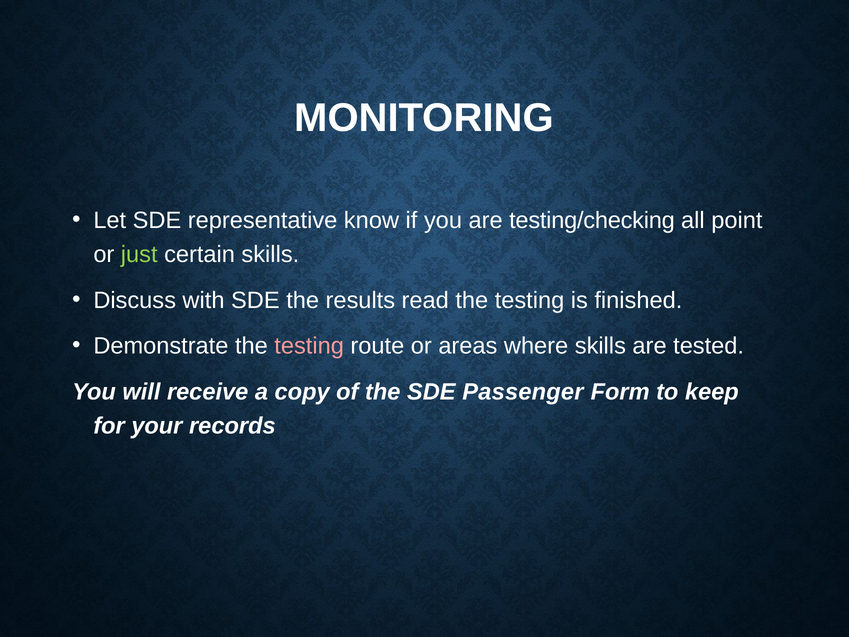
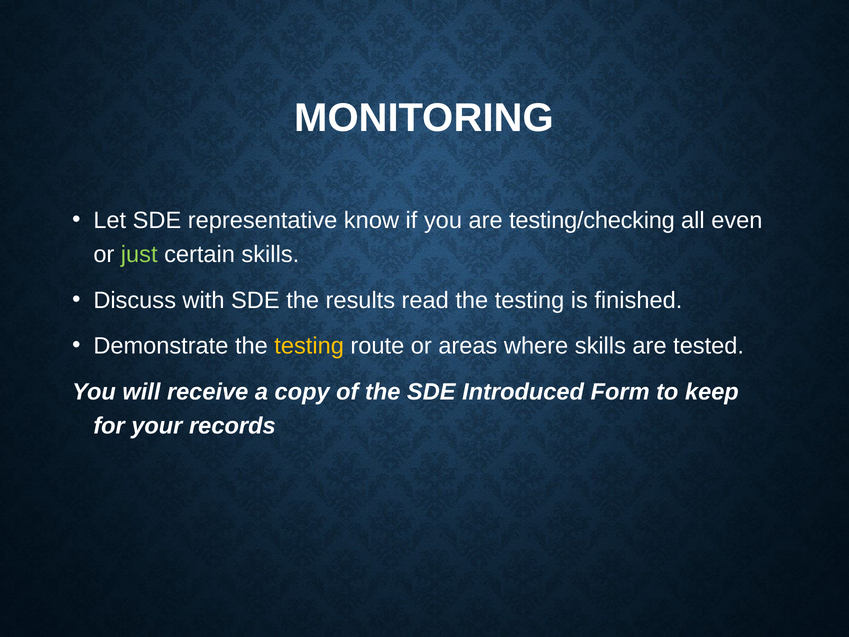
point: point -> even (737, 220)
testing colour: pink -> yellow (309, 346)
Passenger: Passenger -> Introduced (523, 392)
